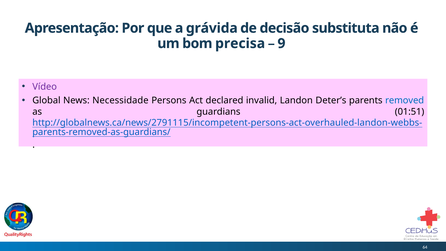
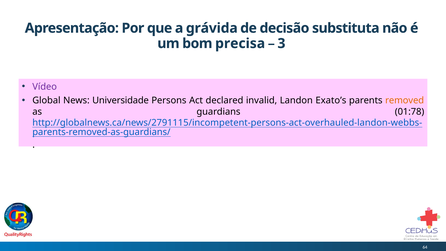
9: 9 -> 3 (281, 43)
Necessidade: Necessidade -> Universidade (121, 101)
Deter’s: Deter’s -> Exato’s (331, 101)
removed colour: blue -> orange (405, 101)
01:51: 01:51 -> 01:78 (410, 112)
